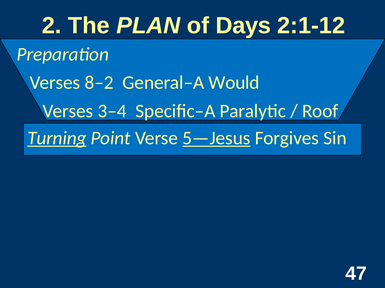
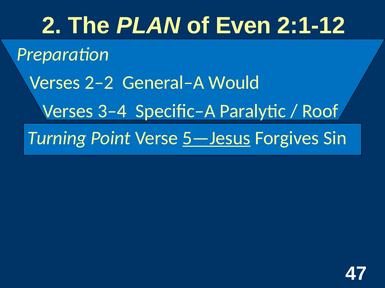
Days: Days -> Even (243, 26)
8–2: 8–2 -> 2–2 (99, 83)
Turning underline: present -> none (57, 138)
